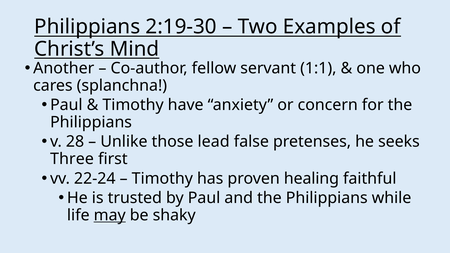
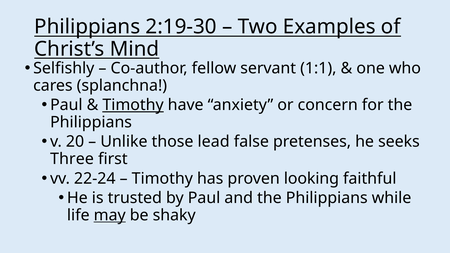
Another: Another -> Selfishly (64, 68)
Timothy underline: none -> present (133, 105)
28: 28 -> 20 (75, 142)
healing: healing -> looking (311, 179)
